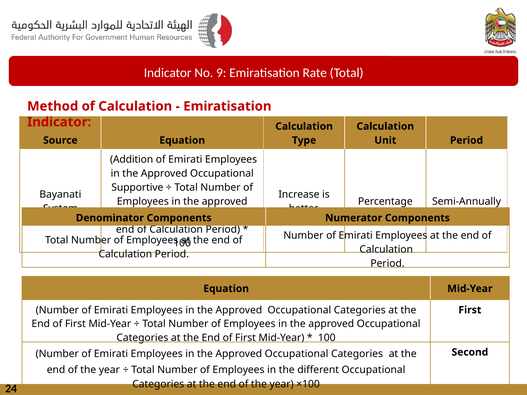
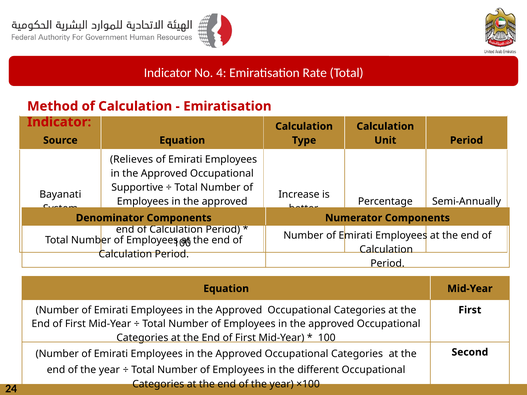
9: 9 -> 4 (221, 73)
Addition: Addition -> Relieves (132, 160)
